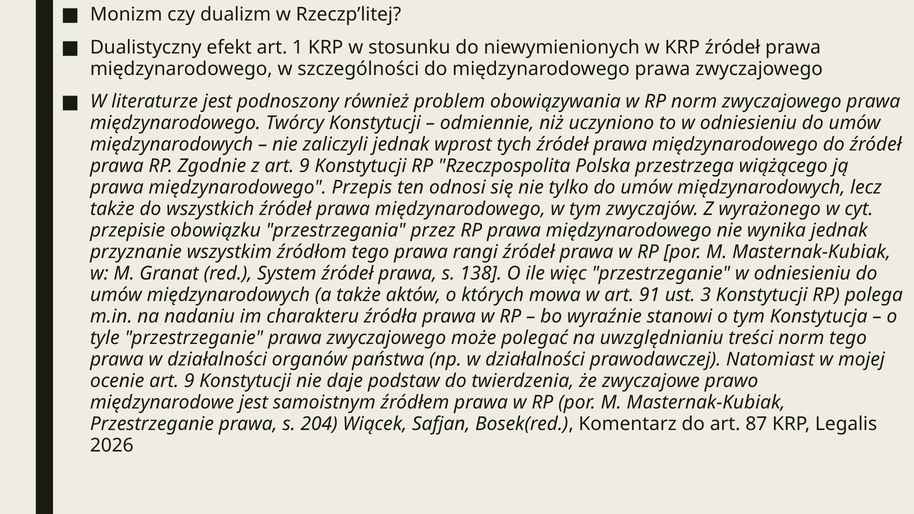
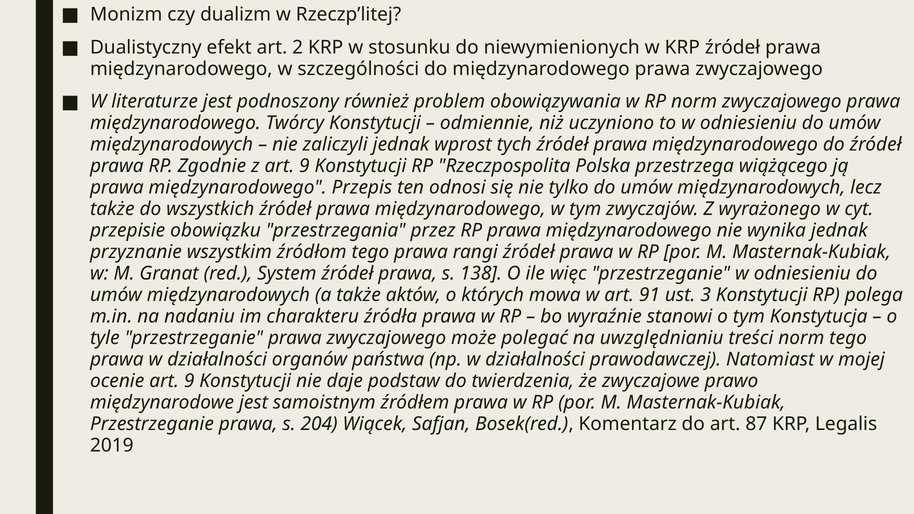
1: 1 -> 2 (298, 47)
2026: 2026 -> 2019 (112, 445)
